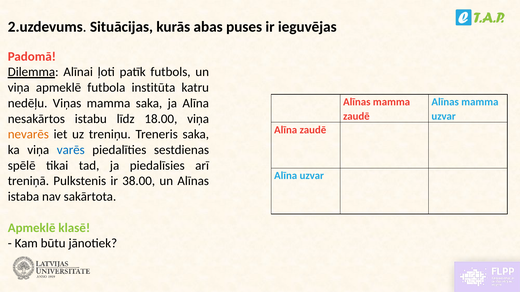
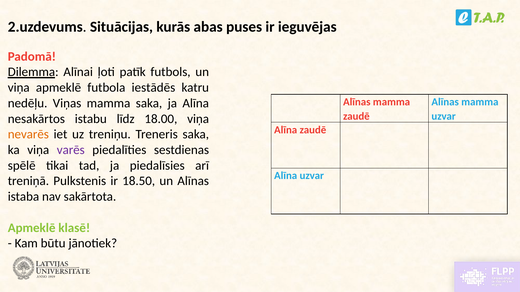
institūta: institūta -> iestādēs (153, 88)
varēs colour: blue -> purple (71, 150)
38.00: 38.00 -> 18.50 (139, 181)
